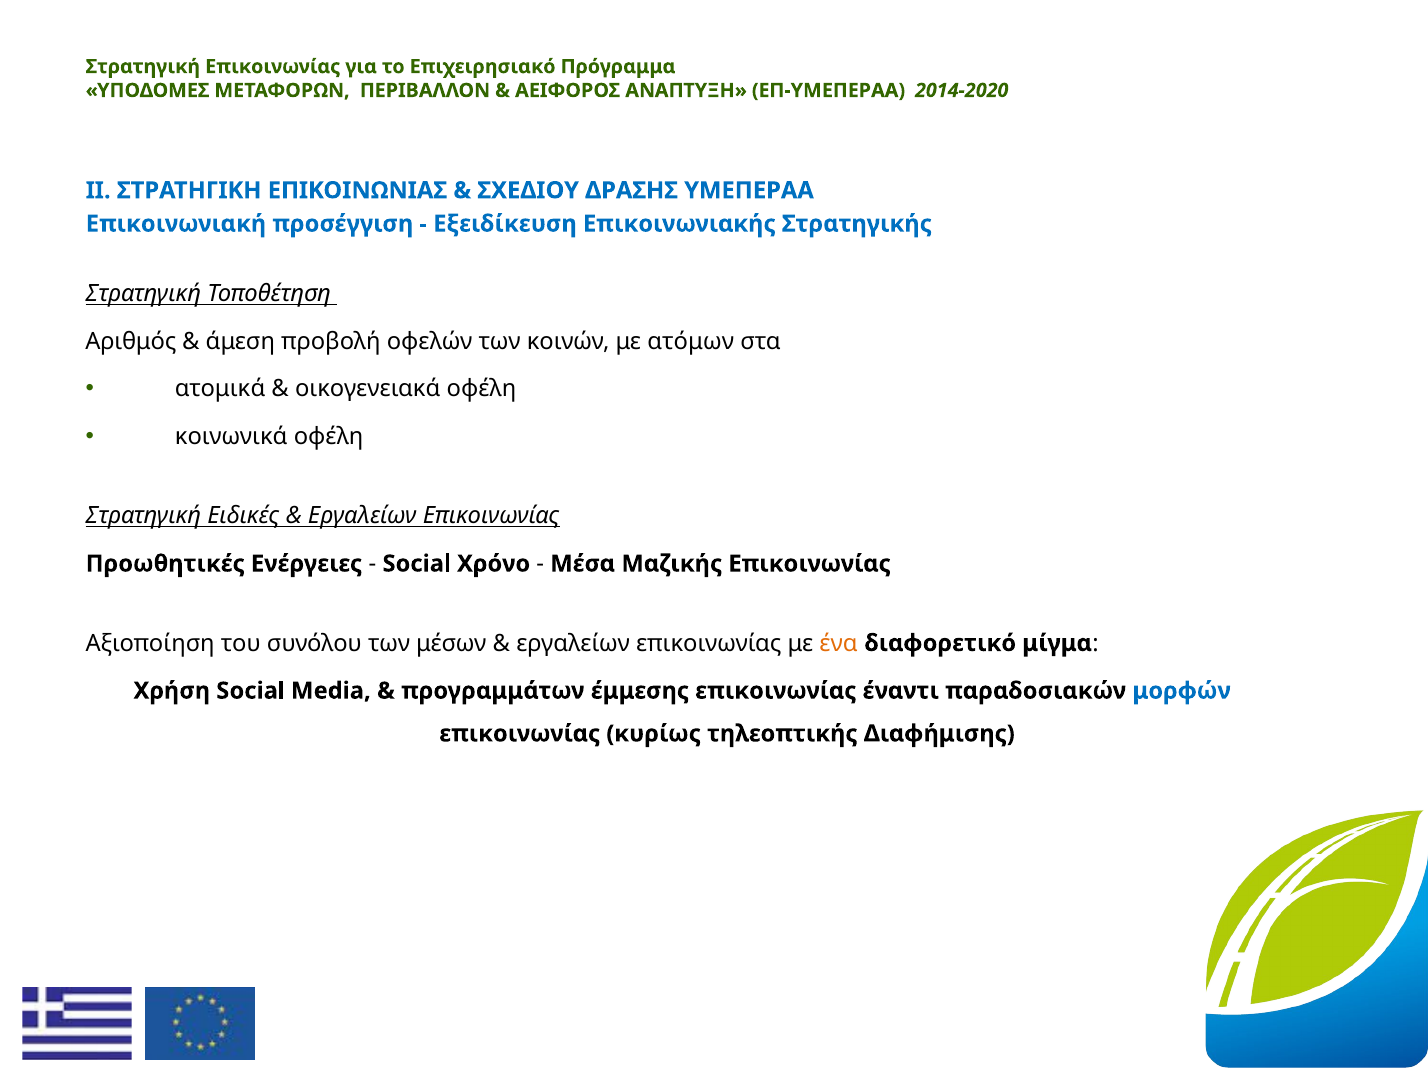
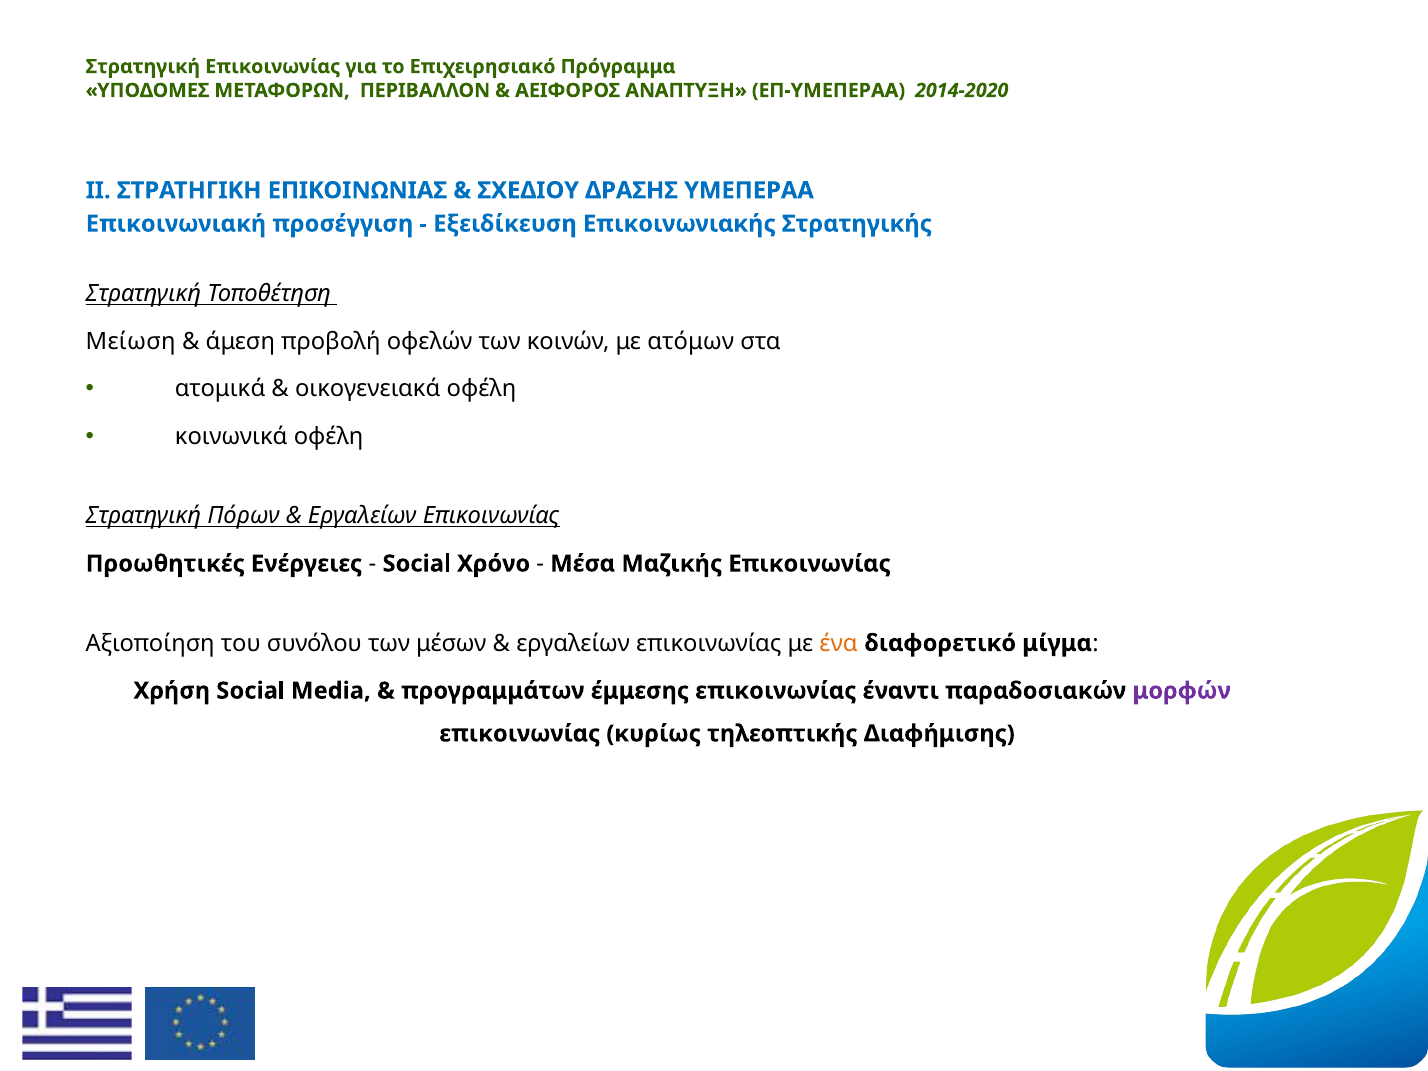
Αριθμός: Αριθμός -> Μείωση (131, 341)
Ειδικές: Ειδικές -> Πόρων (244, 516)
μορφών colour: blue -> purple (1182, 691)
